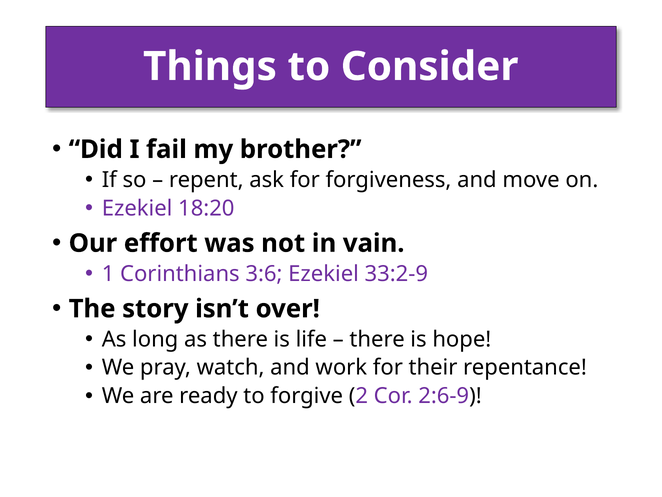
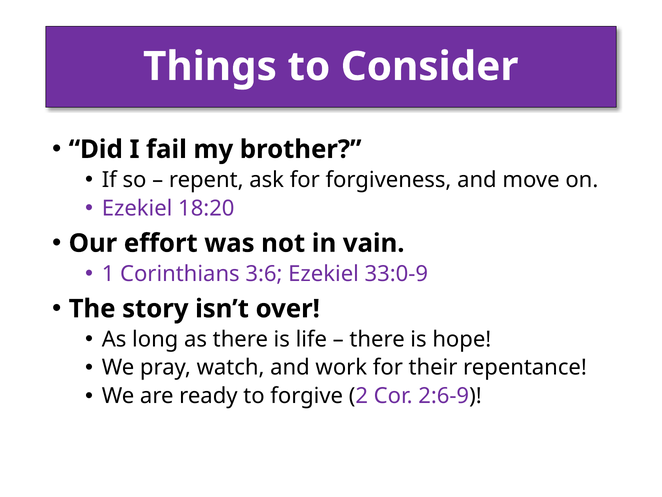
33:2-9: 33:2-9 -> 33:0-9 (396, 273)
